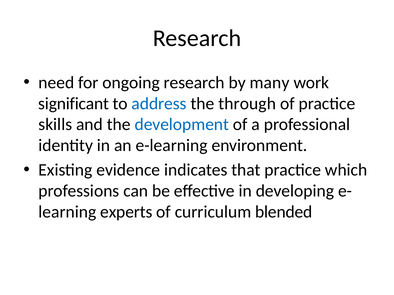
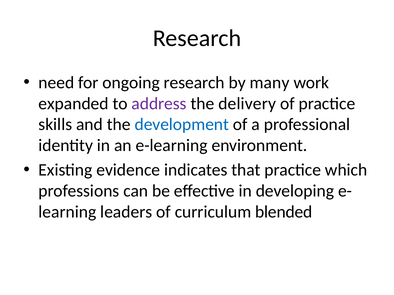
significant: significant -> expanded (74, 104)
address colour: blue -> purple (159, 104)
through: through -> delivery (247, 104)
experts: experts -> leaders (126, 212)
